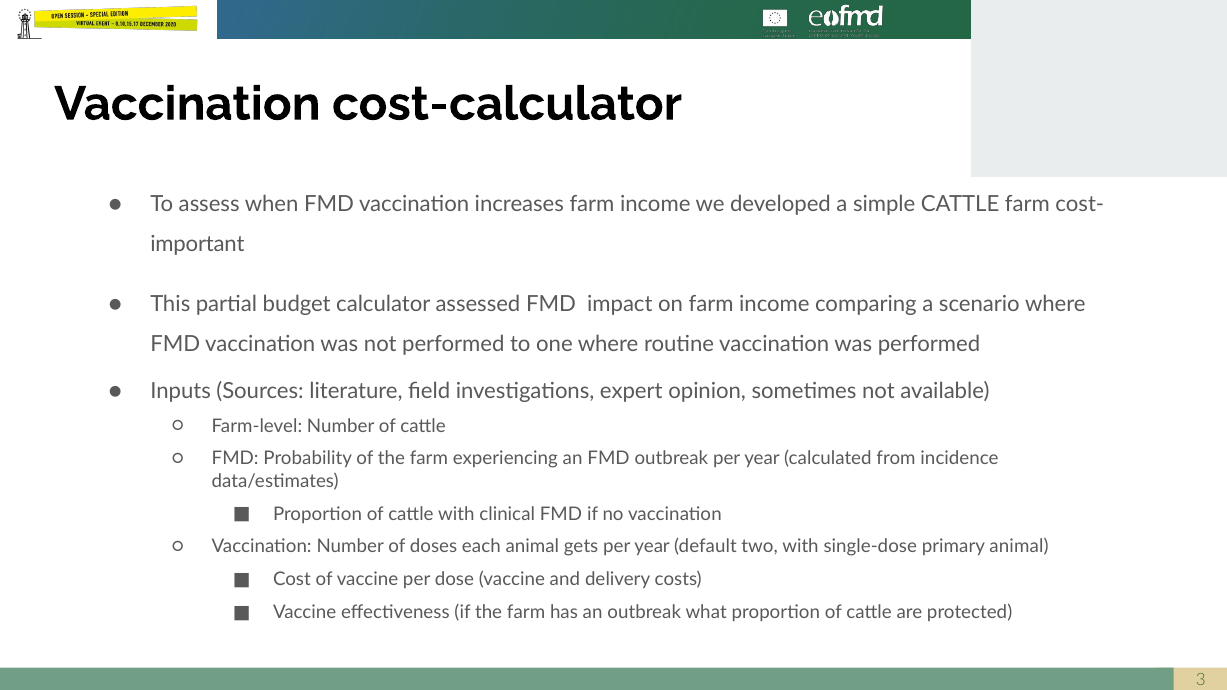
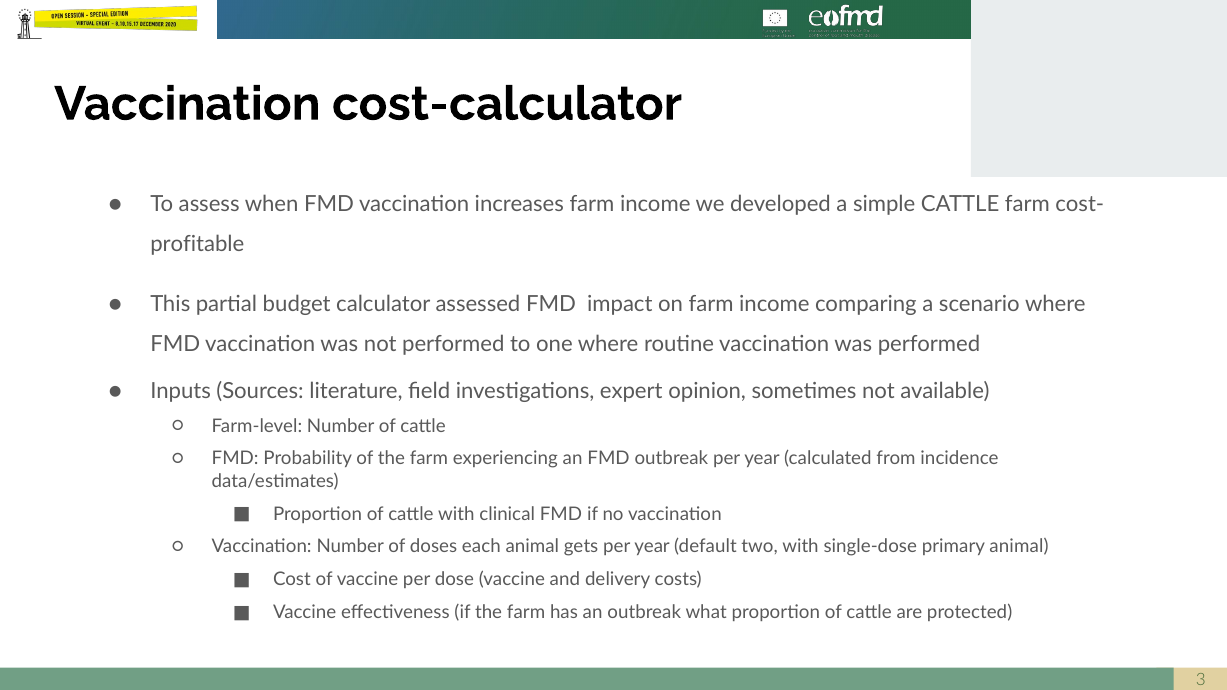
important: important -> profitable (197, 244)
